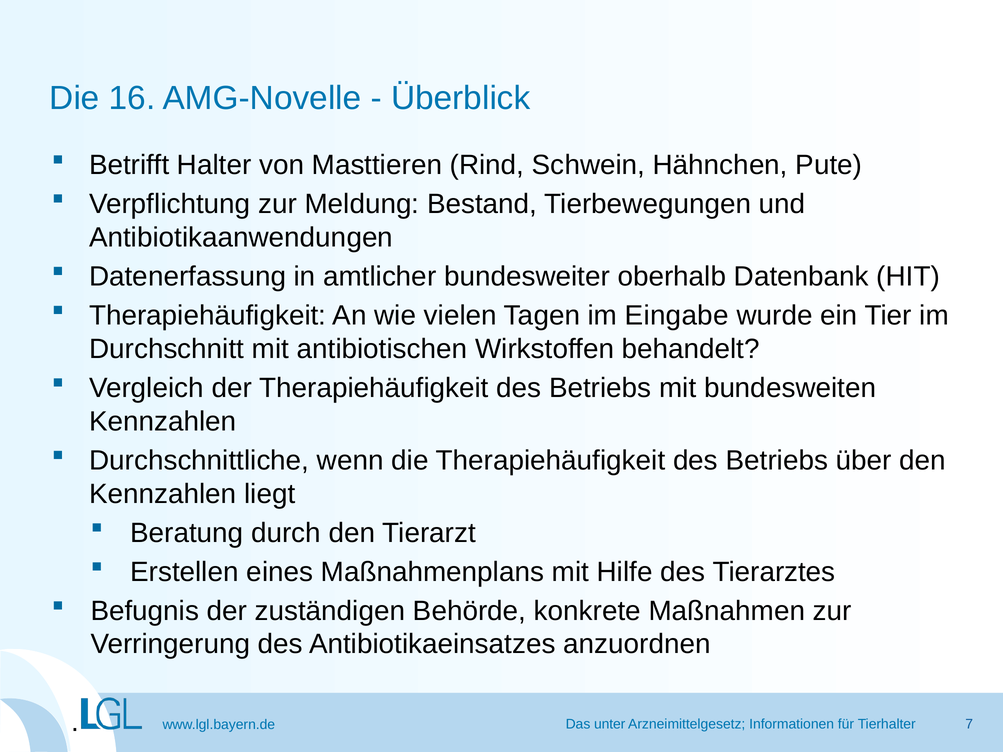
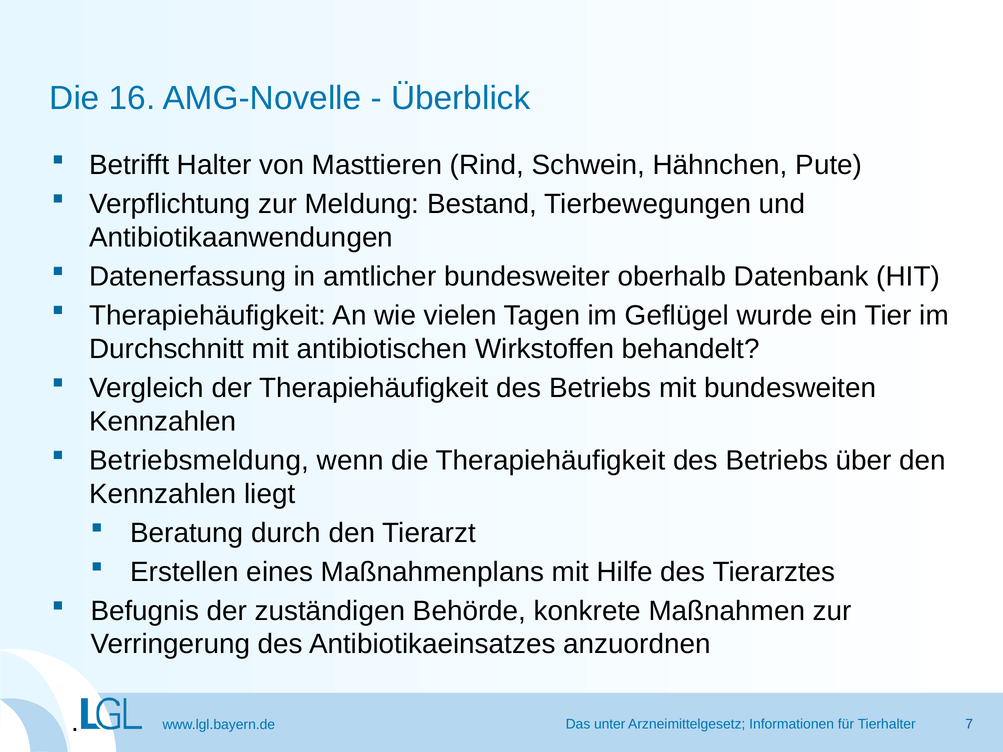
Eingabe: Eingabe -> Geflügel (677, 316)
Durchschnittliche: Durchschnittliche -> Betriebsmeldung (199, 461)
